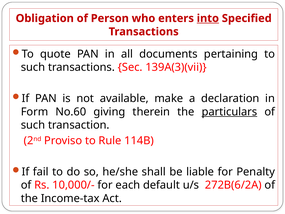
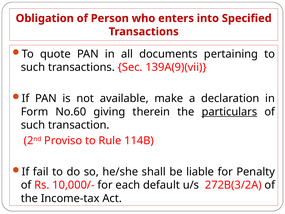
into underline: present -> none (208, 18)
139A(3)(vii: 139A(3)(vii -> 139A(9)(vii (176, 67)
272B(6/2A: 272B(6/2A -> 272B(3/2A (233, 185)
